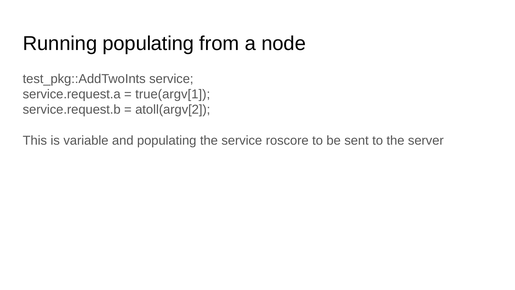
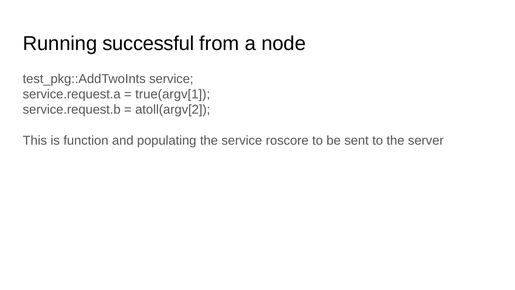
Running populating: populating -> successful (148, 44)
variable: variable -> function (86, 140)
